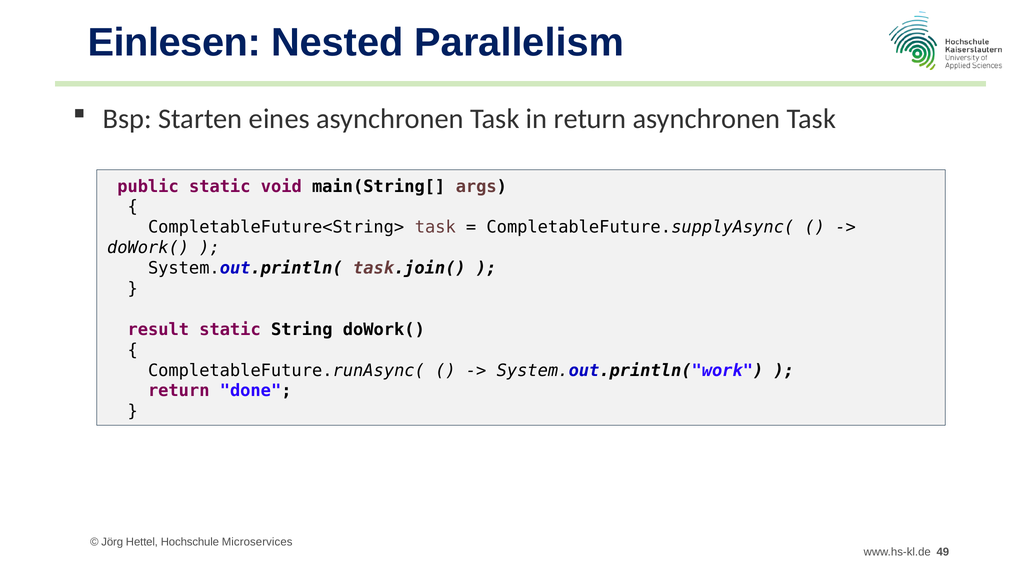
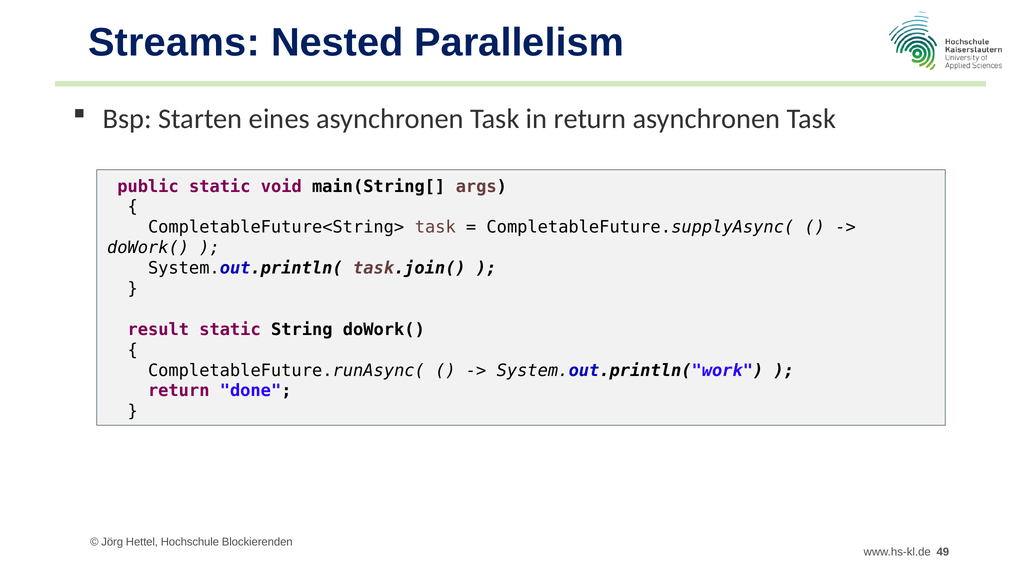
Einlesen: Einlesen -> Streams (174, 43)
Microservices: Microservices -> Blockierenden (257, 542)
